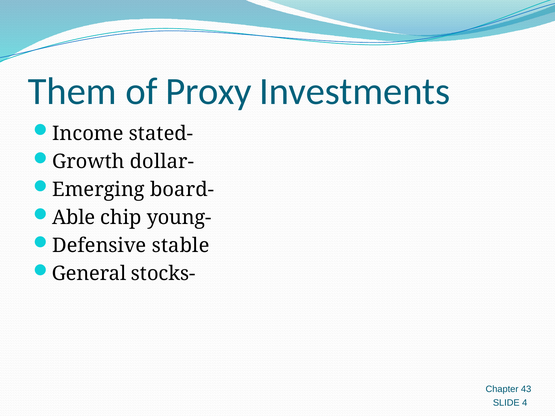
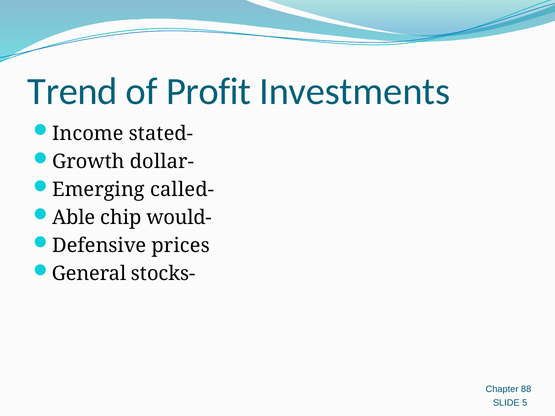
Them: Them -> Trend (72, 92)
Proxy: Proxy -> Profit (209, 92)
board-: board- -> called- (182, 190)
young-: young- -> would- (179, 218)
stable: stable -> prices (181, 246)
43: 43 -> 88 (526, 389)
4: 4 -> 5 (525, 403)
